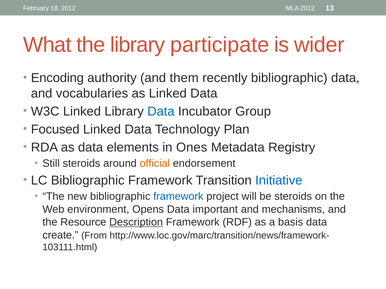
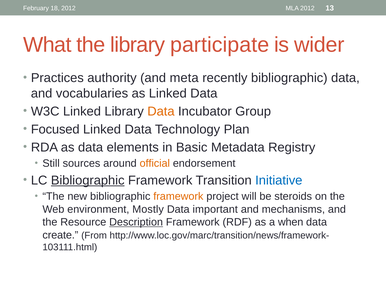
Encoding: Encoding -> Practices (57, 78)
them: them -> meta (184, 78)
Data colour: blue -> orange (161, 112)
Ones: Ones -> Basic (192, 148)
Still steroids: steroids -> sources (81, 164)
Bibliographic underline: none -> present (88, 181)
framework colour: blue -> orange (178, 197)
Opens: Opens -> Mostly (148, 210)
basis: basis -> when (291, 223)
